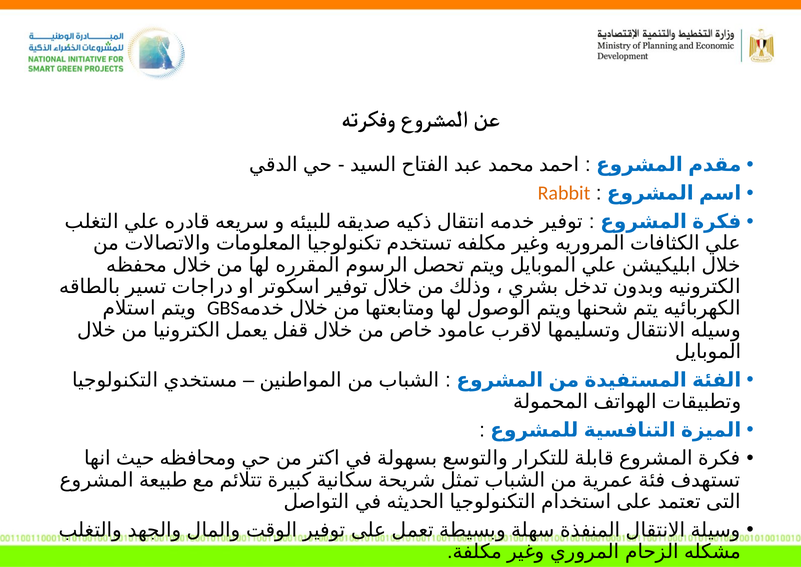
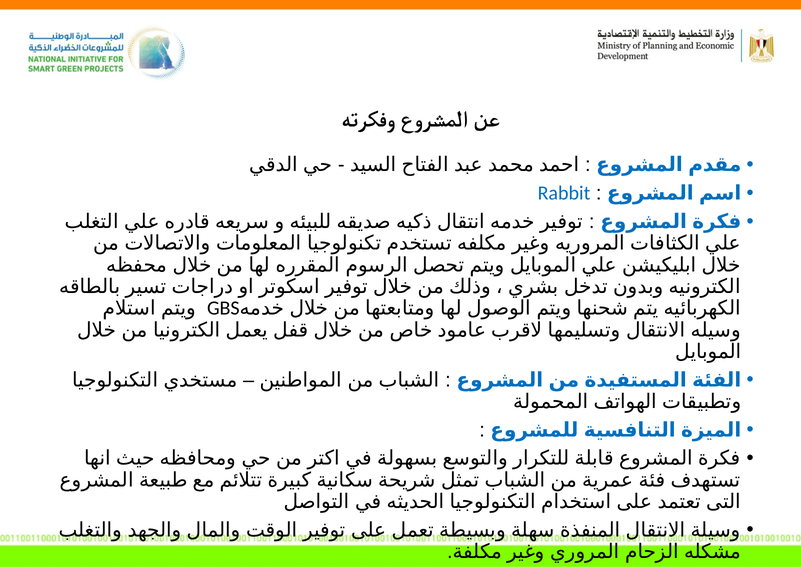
Rabbit colour: orange -> blue (564, 193)
